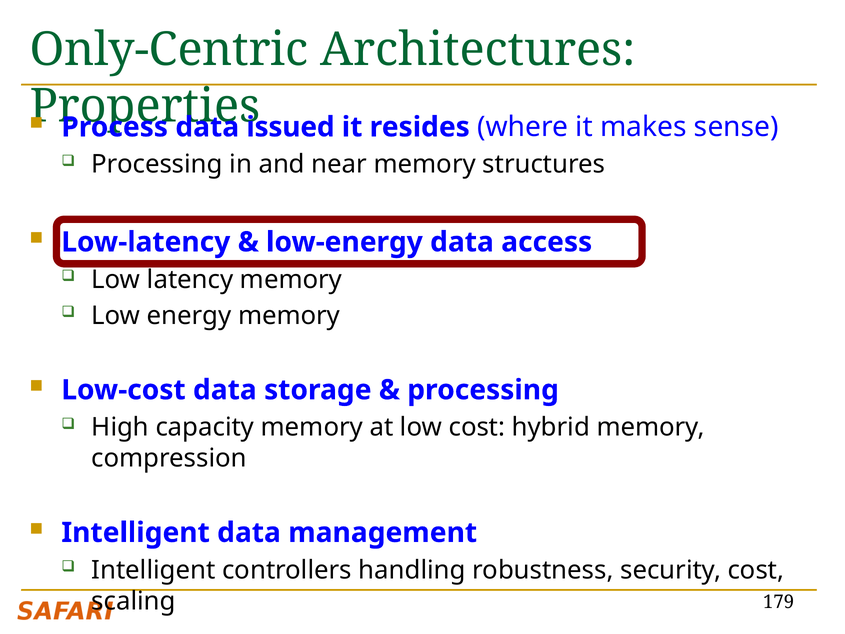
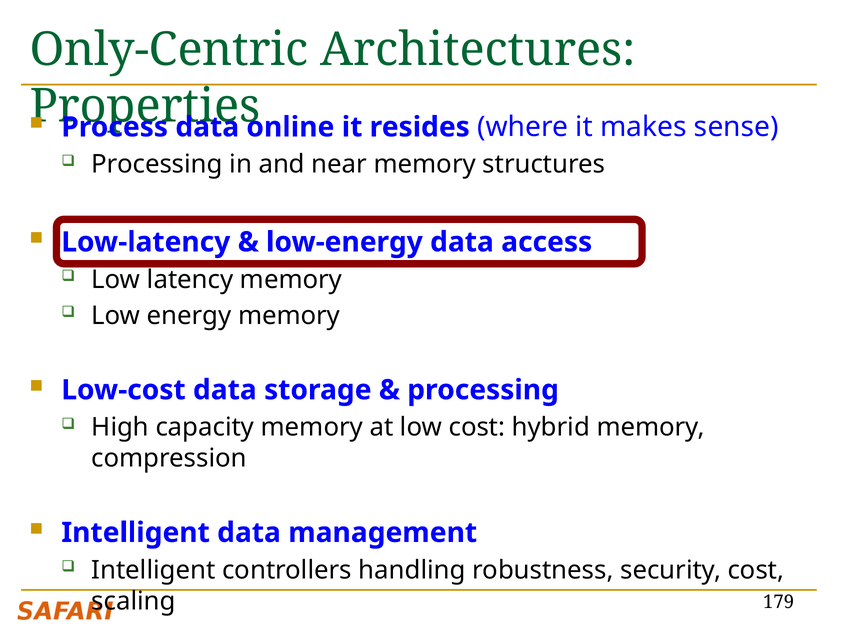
issued: issued -> online (290, 127)
